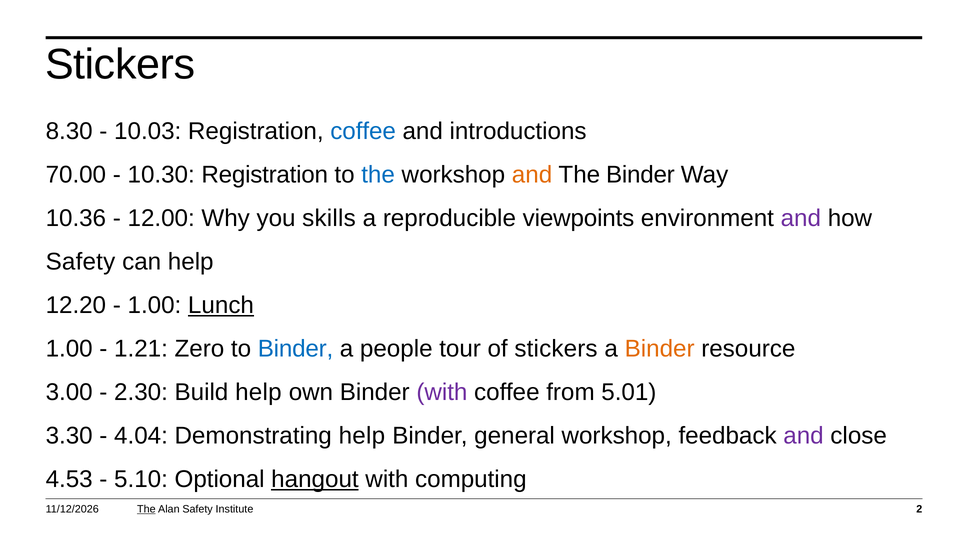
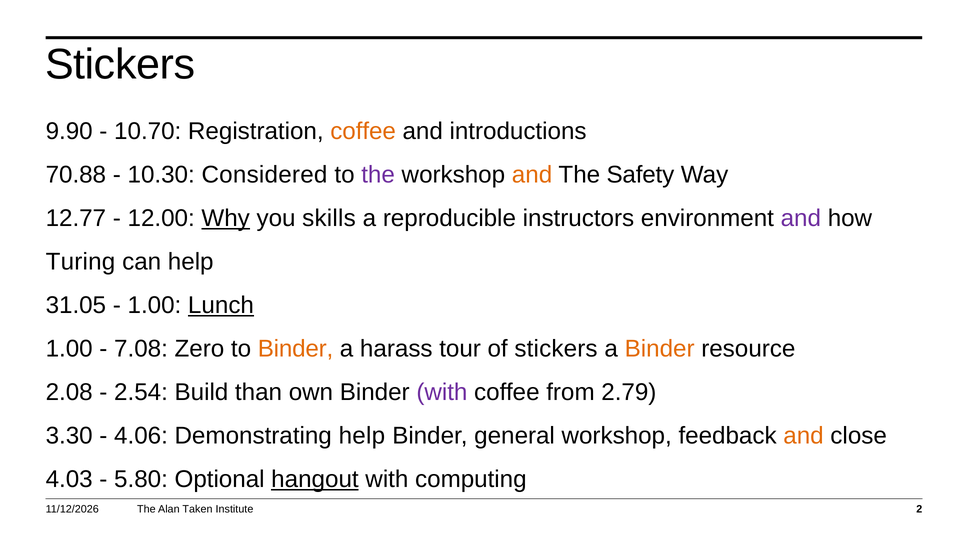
8.30: 8.30 -> 9.90 (69, 131)
10.03: 10.03 -> 10.70 (148, 131)
coffee colour: blue -> orange (363, 131)
70.00: 70.00 -> 70.88 (76, 175)
10.30 Registration: Registration -> Considered (264, 175)
the colour: blue -> purple (378, 175)
The Binder: Binder -> Safety (640, 175)
10.36: 10.36 -> 12.77 (76, 219)
Why underline: none -> present (226, 219)
viewpoints: viewpoints -> instructors (578, 219)
Safety: Safety -> Turing (80, 262)
12.20: 12.20 -> 31.05 (76, 306)
1.21: 1.21 -> 7.08 (141, 349)
Binder colour: blue -> orange (296, 349)
people: people -> harass (396, 349)
3.00: 3.00 -> 2.08 (69, 393)
2.30: 2.30 -> 2.54 (141, 393)
Build help: help -> than (259, 393)
5.01: 5.01 -> 2.79 (629, 393)
4.04: 4.04 -> 4.06 (141, 436)
and colour: purple -> orange (803, 436)
4.53: 4.53 -> 4.03 (69, 480)
5.10: 5.10 -> 5.80 (141, 480)
The underline: present -> none (146, 510)
Safety: Safety -> Taken (197, 510)
